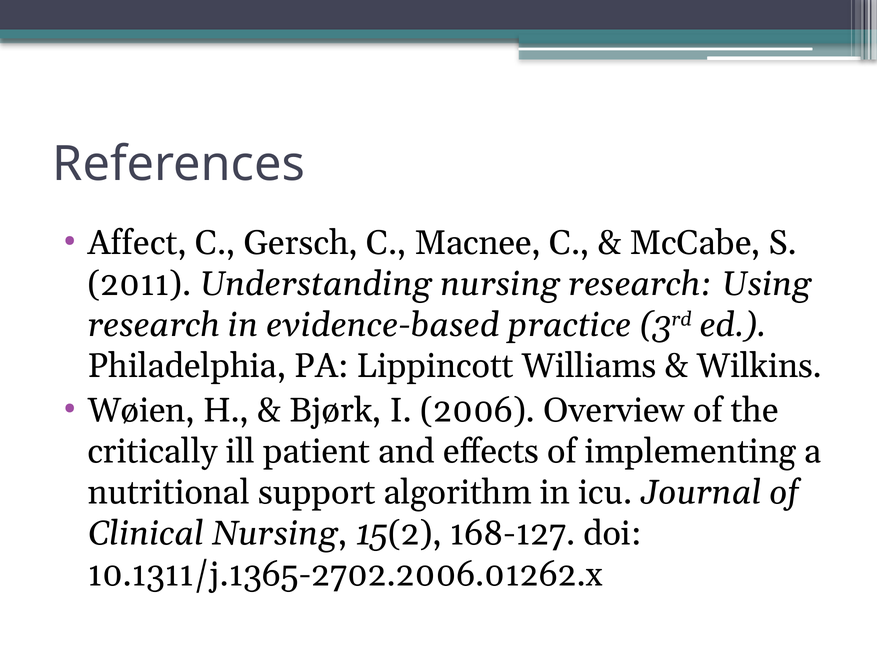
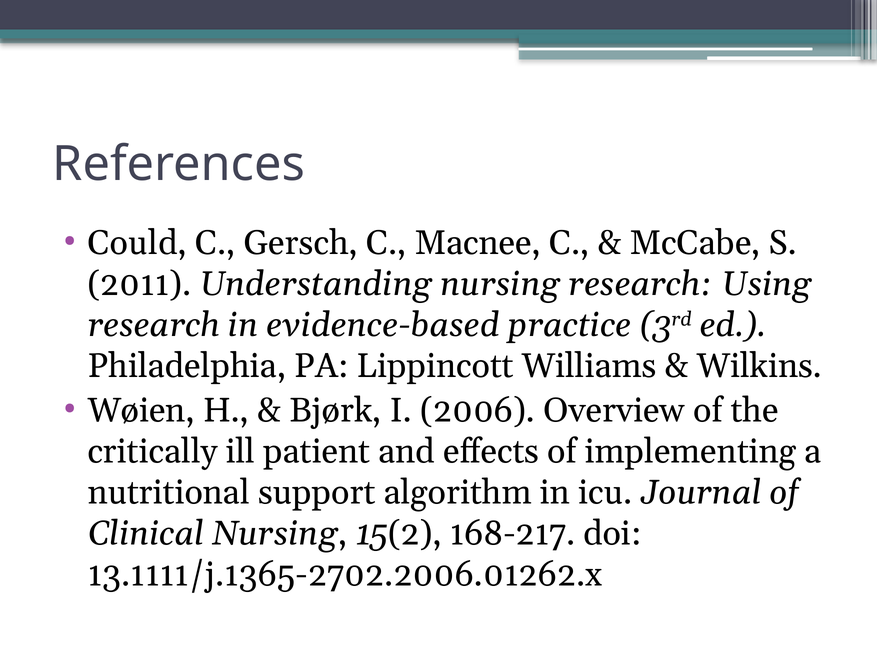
Affect: Affect -> Could (137, 243)
168-127: 168-127 -> 168-217 (513, 533)
10.1311/j.1365-2702.2006.01262.x: 10.1311/j.1365-2702.2006.01262.x -> 13.1111/j.1365-2702.2006.01262.x (345, 574)
